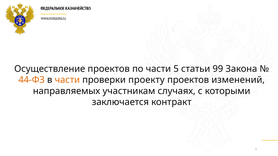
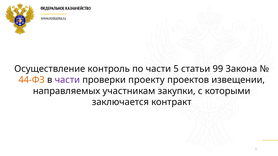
Осуществление проектов: проектов -> контроль (109, 69)
части colour: orange -> purple (67, 80)
изменений: изменений -> извещении (238, 80)
случаях: случаях -> закупки (177, 91)
